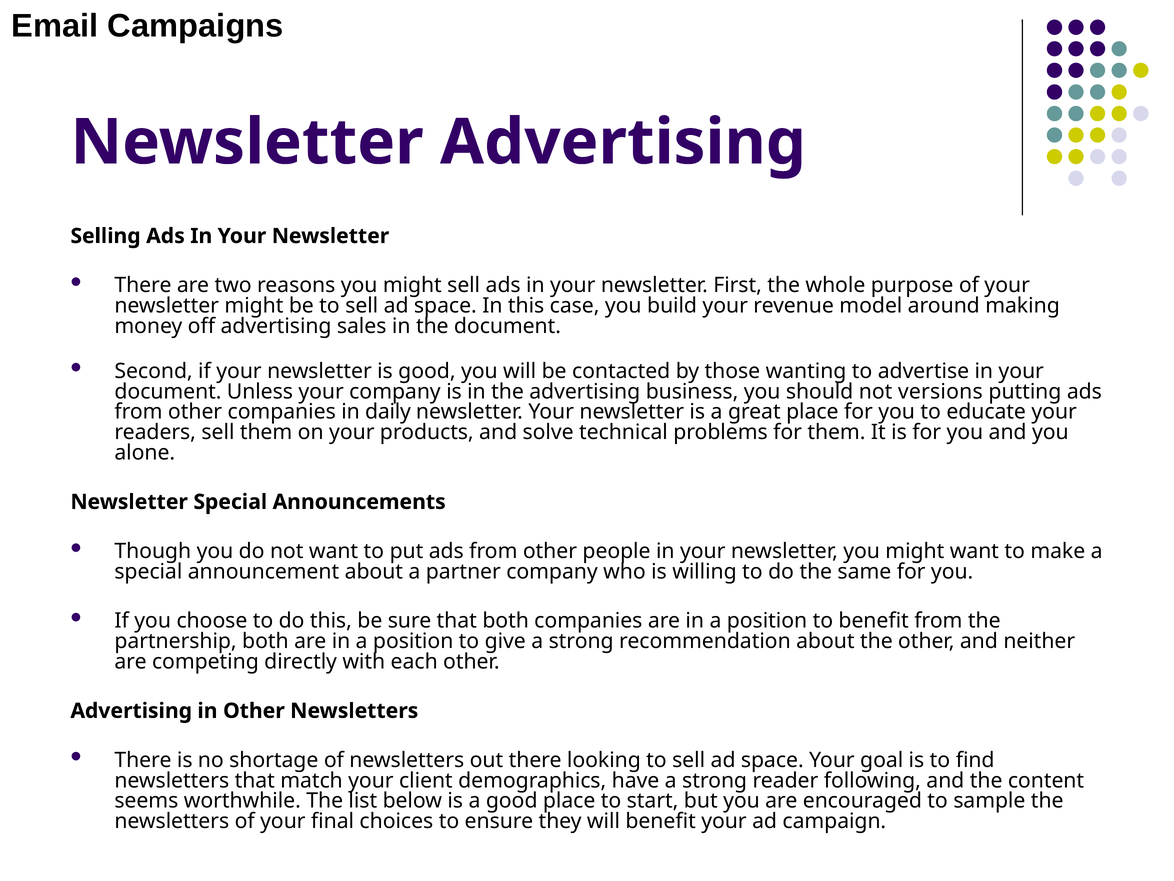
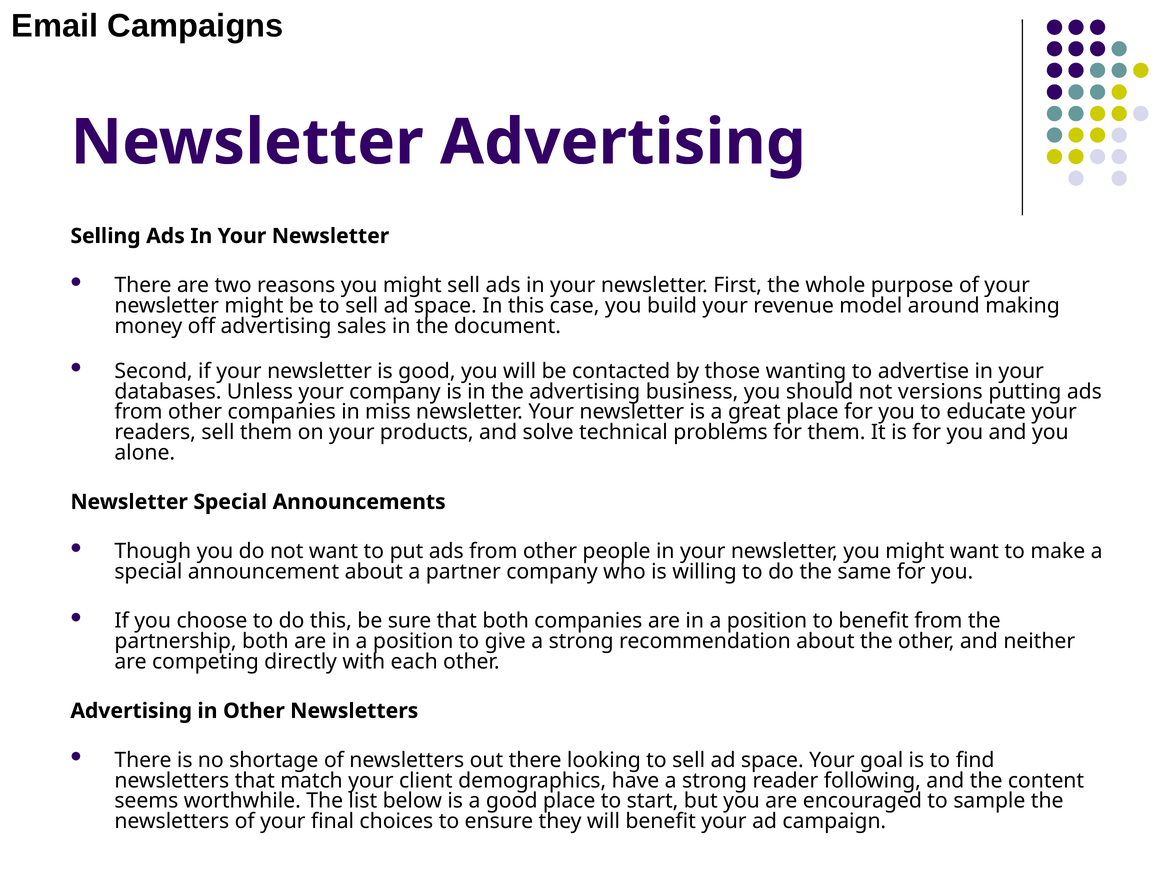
document: document -> databases (168, 391)
daily: daily -> miss (388, 412)
